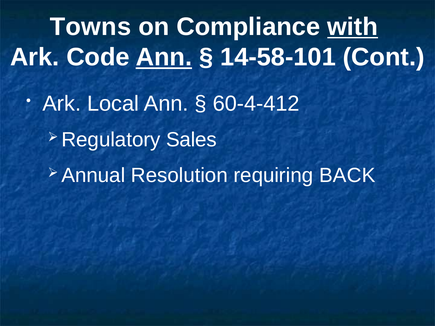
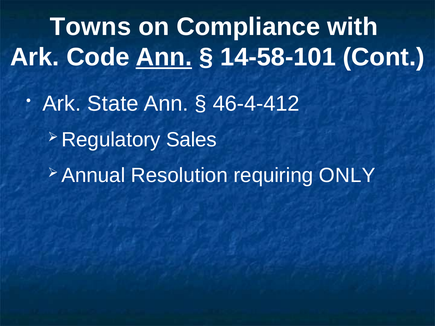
with underline: present -> none (353, 27)
Local: Local -> State (113, 104)
60-4-412: 60-4-412 -> 46-4-412 (256, 104)
BACK: BACK -> ONLY (347, 175)
